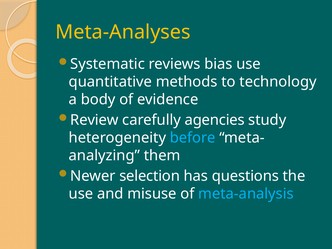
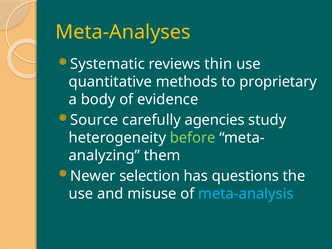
bias: bias -> thin (218, 64)
technology: technology -> proprietary (278, 82)
Review: Review -> Source (94, 120)
before colour: light blue -> light green (193, 138)
